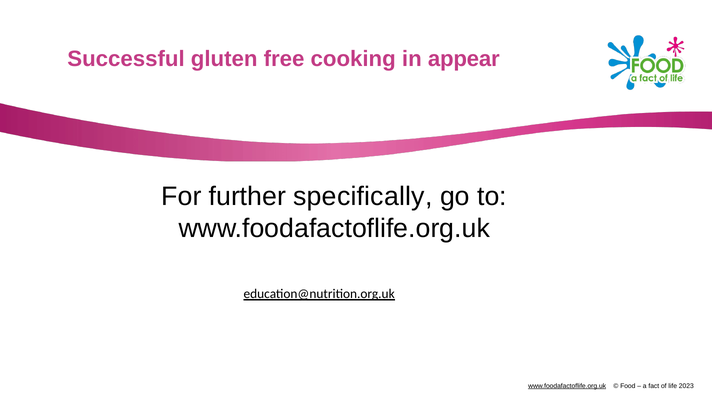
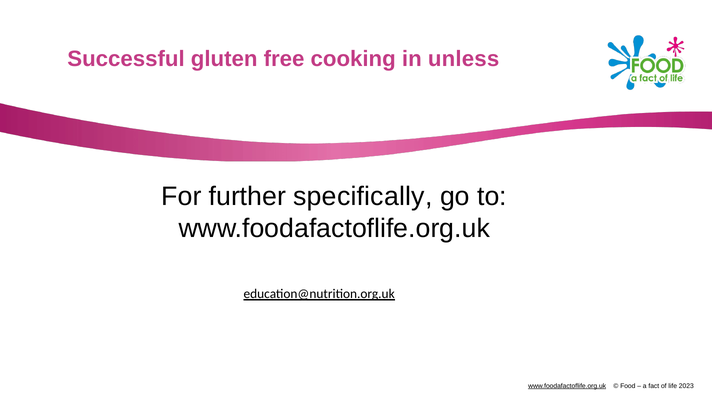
appear: appear -> unless (464, 59)
